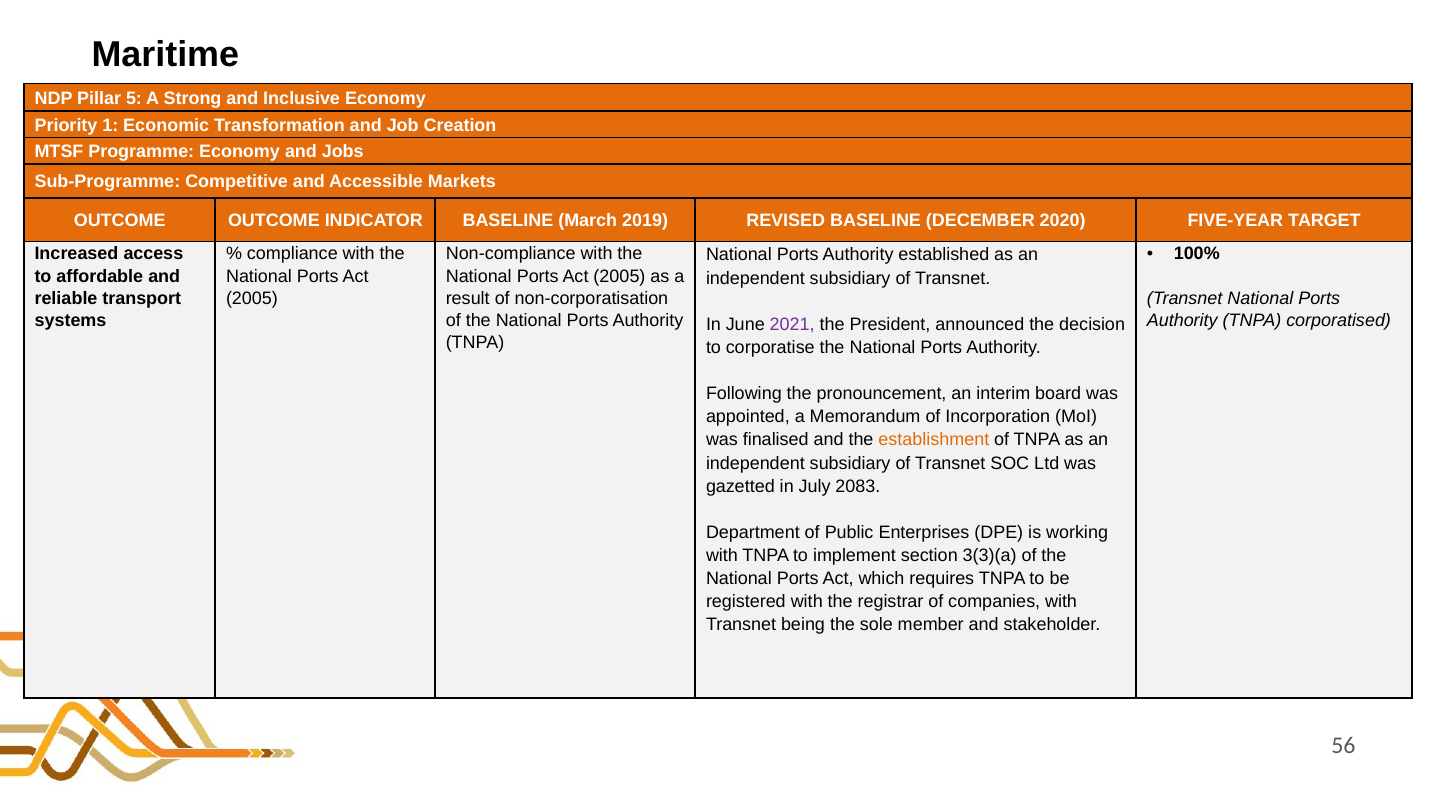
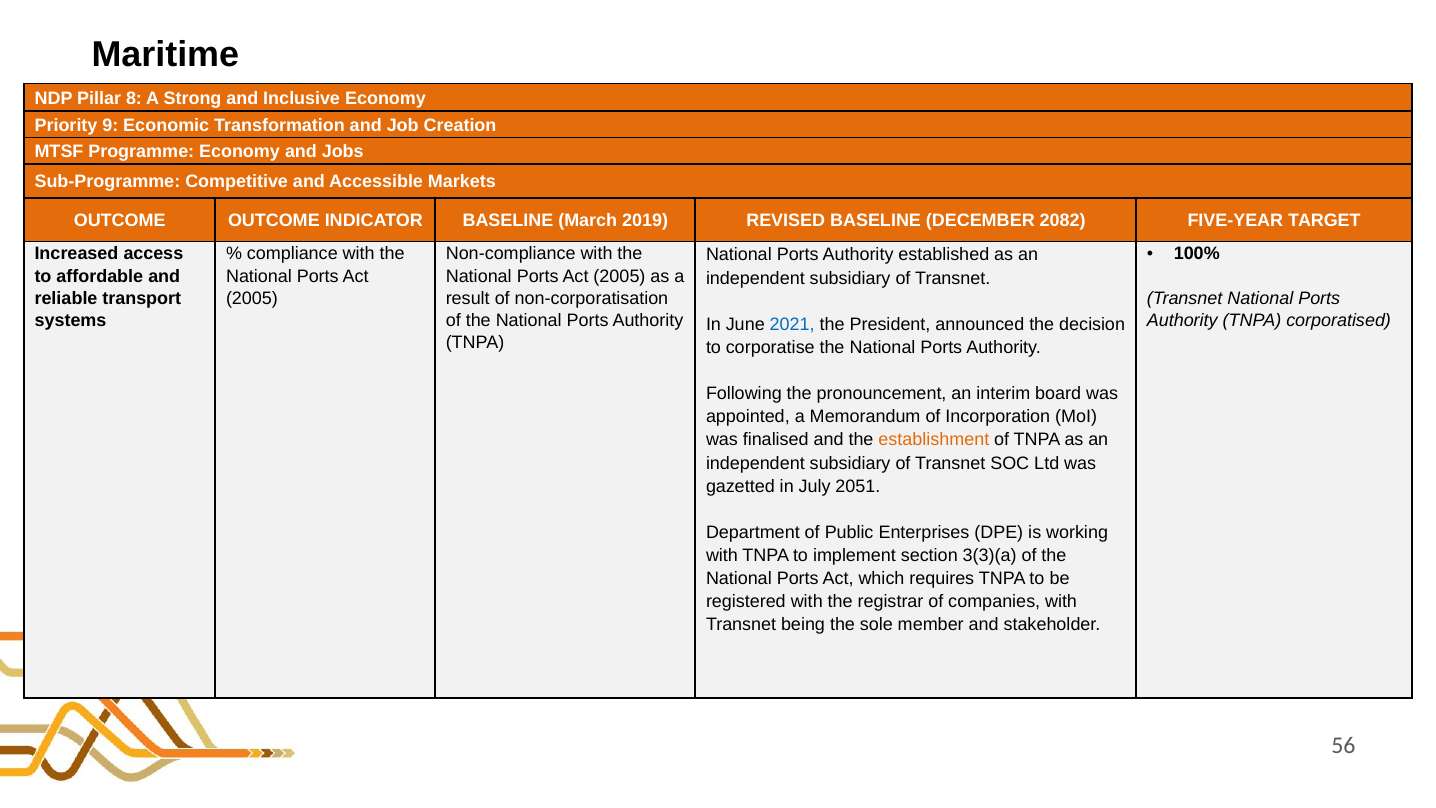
5: 5 -> 8 (134, 98)
1: 1 -> 9 (110, 125)
2020: 2020 -> 2082 (1063, 221)
2021 colour: purple -> blue (792, 324)
2083: 2083 -> 2051 (858, 486)
